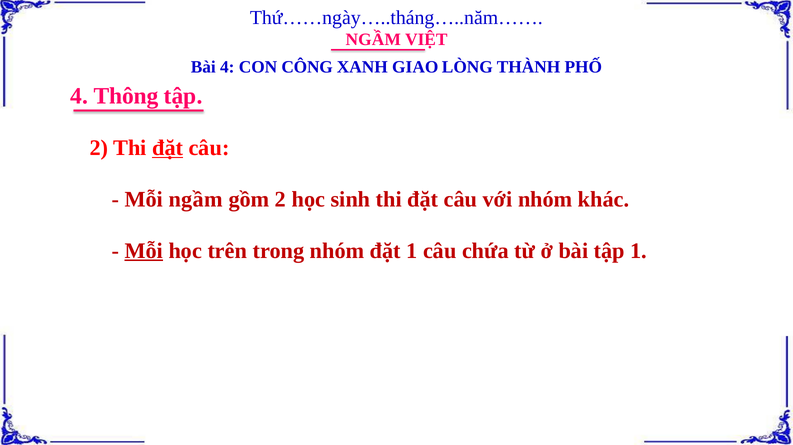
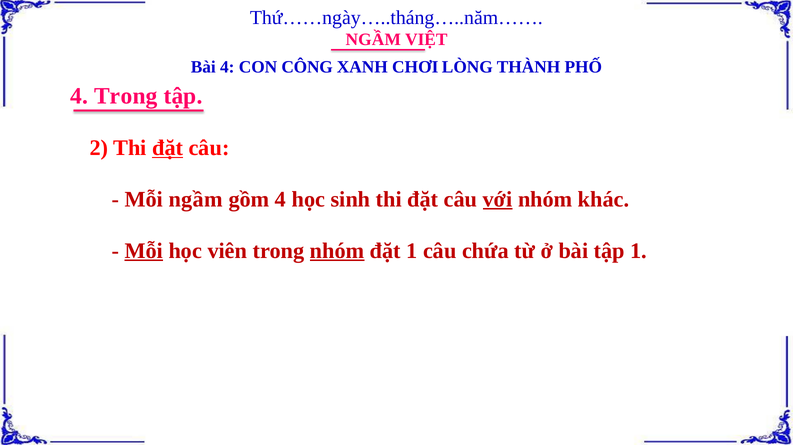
GIAO: GIAO -> CHƠI (415, 67)
4 Thông: Thông -> Trong (126, 96)
gồm 2: 2 -> 4 (281, 200)
với underline: none -> present (498, 200)
trên: trên -> viên (227, 251)
nhóm underline: none -> present (337, 251)
